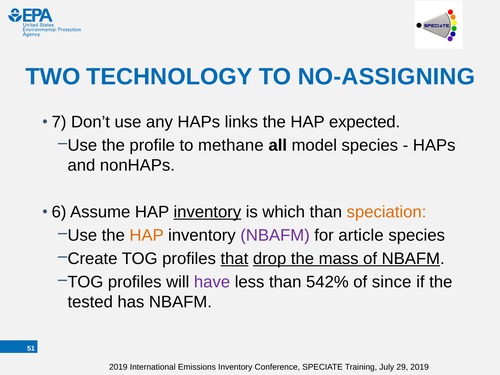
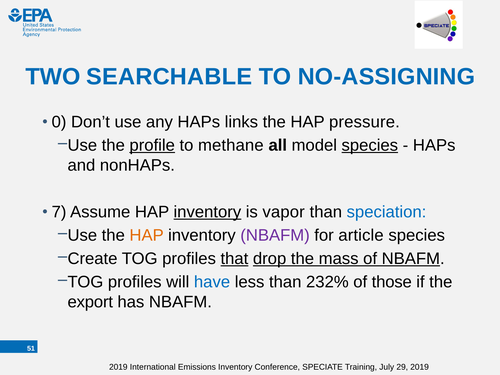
TECHNOLOGY: TECHNOLOGY -> SEARCHABLE (169, 77)
7: 7 -> 0 (59, 122)
expected: expected -> pressure (364, 122)
profile underline: none -> present (152, 145)
species underline: none -> present (370, 145)
6: 6 -> 7 (59, 212)
which: which -> vapor (284, 212)
speciation colour: orange -> blue (386, 212)
have colour: purple -> blue (212, 282)
542%: 542% -> 232% (327, 282)
since: since -> those (392, 282)
tested: tested -> export (90, 302)
